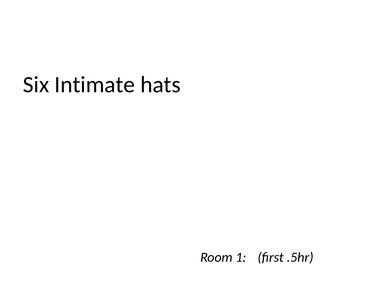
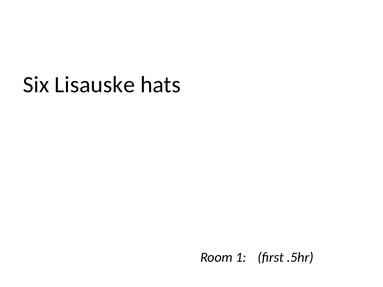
Intimate: Intimate -> Lisauske (95, 85)
